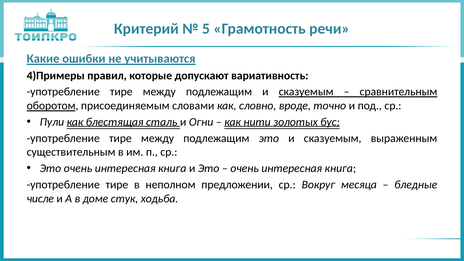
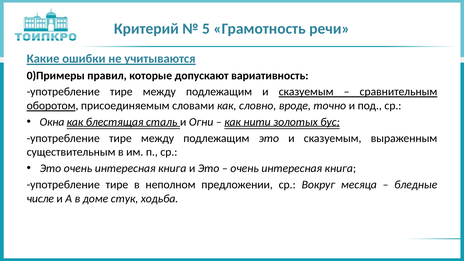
4)Примеры: 4)Примеры -> 0)Примеры (56, 76)
Пули: Пули -> Окна (52, 122)
